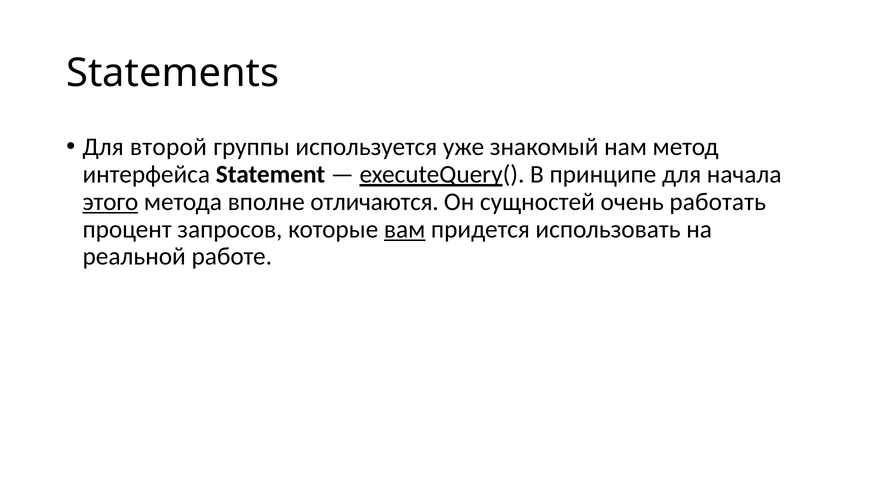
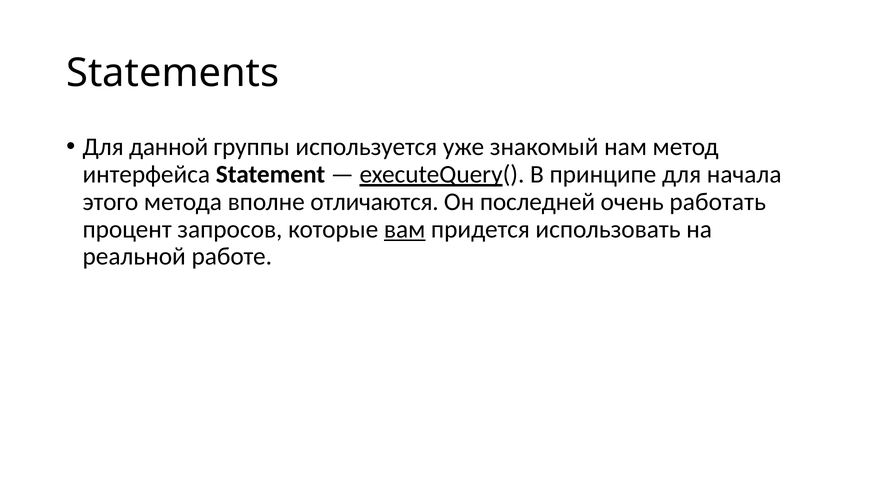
второй: второй -> данной (169, 147)
этого underline: present -> none (110, 202)
сущностей: сущностей -> последней (538, 202)
